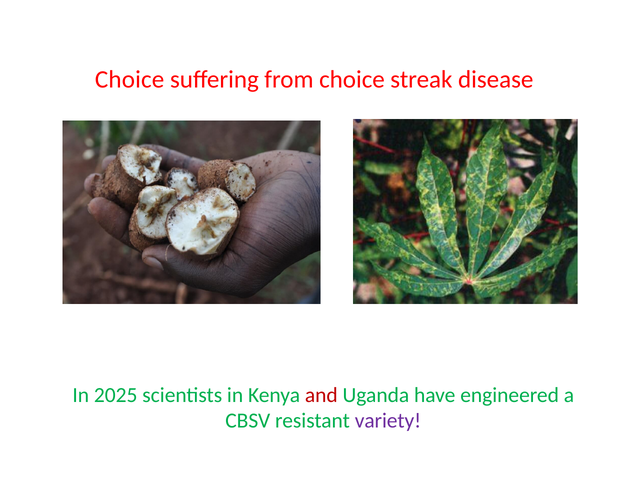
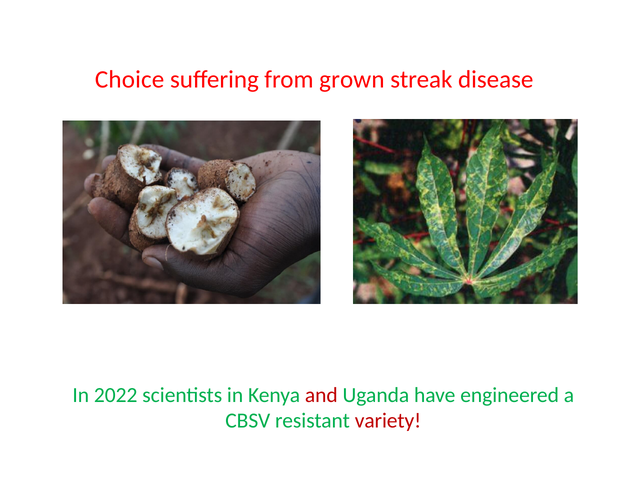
from choice: choice -> grown (352, 79)
2025: 2025 -> 2022 (116, 395)
variety colour: purple -> red (388, 421)
